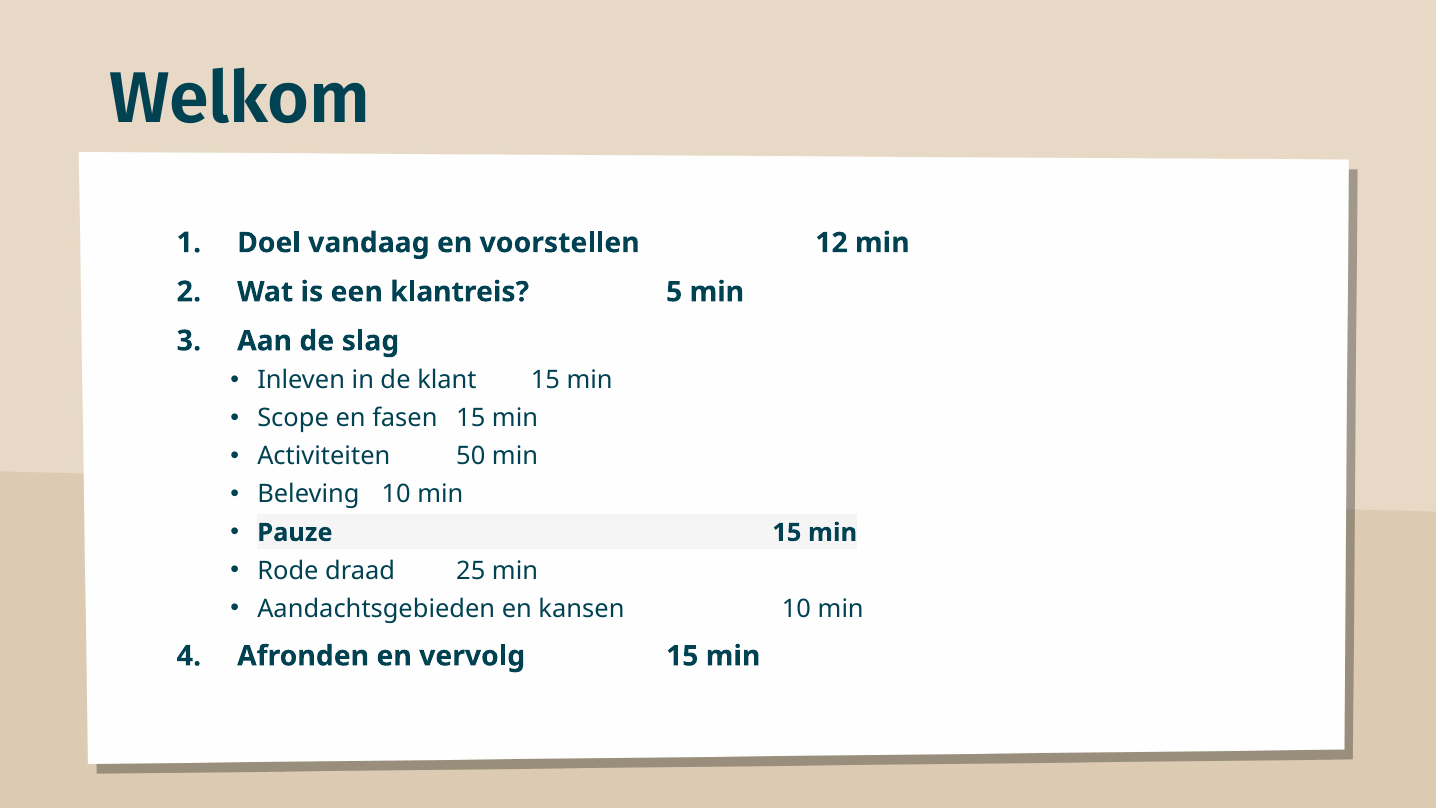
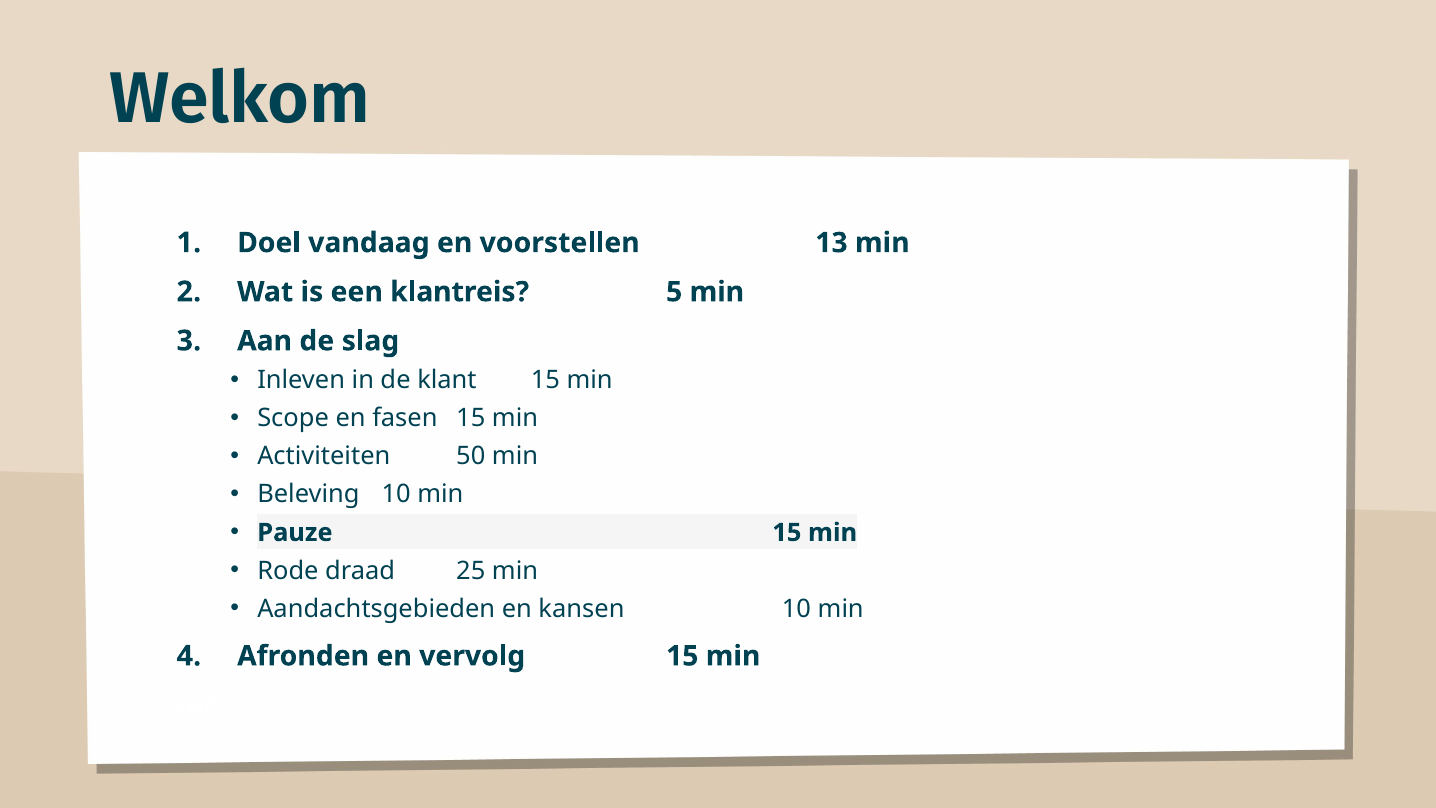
12: 12 -> 13 (832, 243)
